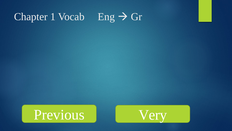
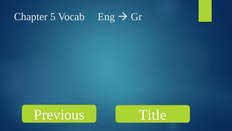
1: 1 -> 5 (53, 17)
Very: Very -> Title (153, 114)
